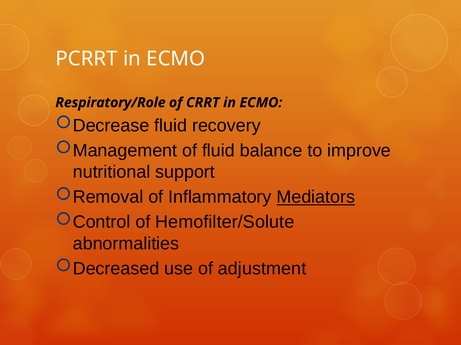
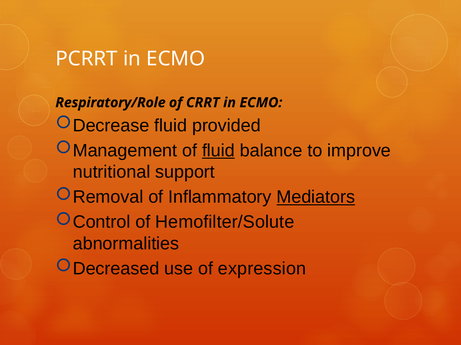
recovery: recovery -> provided (226, 126)
fluid underline: none -> present (218, 151)
adjustment: adjustment -> expression (262, 269)
